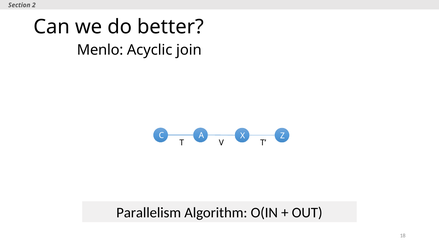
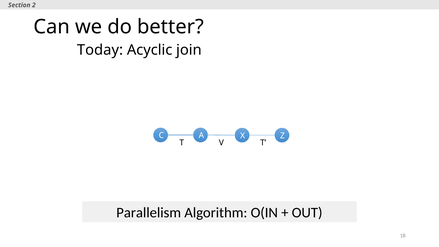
Menlo: Menlo -> Today (100, 50)
